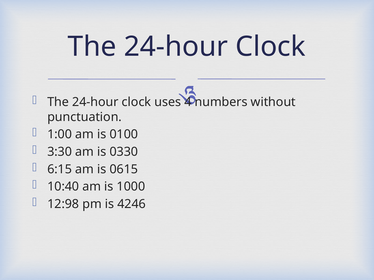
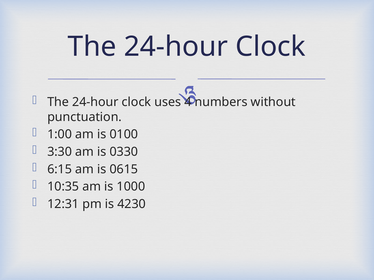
10:40: 10:40 -> 10:35 (63, 187)
12:98: 12:98 -> 12:31 (63, 204)
4246: 4246 -> 4230 (132, 204)
